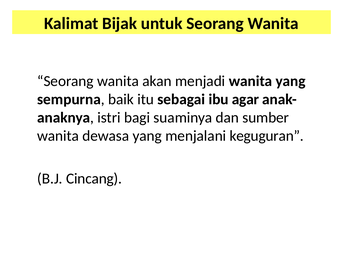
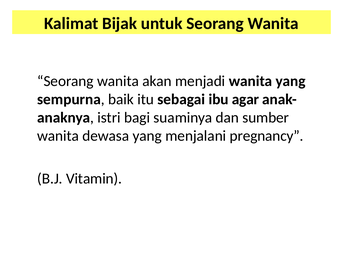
keguguran: keguguran -> pregnancy (267, 136)
Cincang: Cincang -> Vitamin (94, 179)
